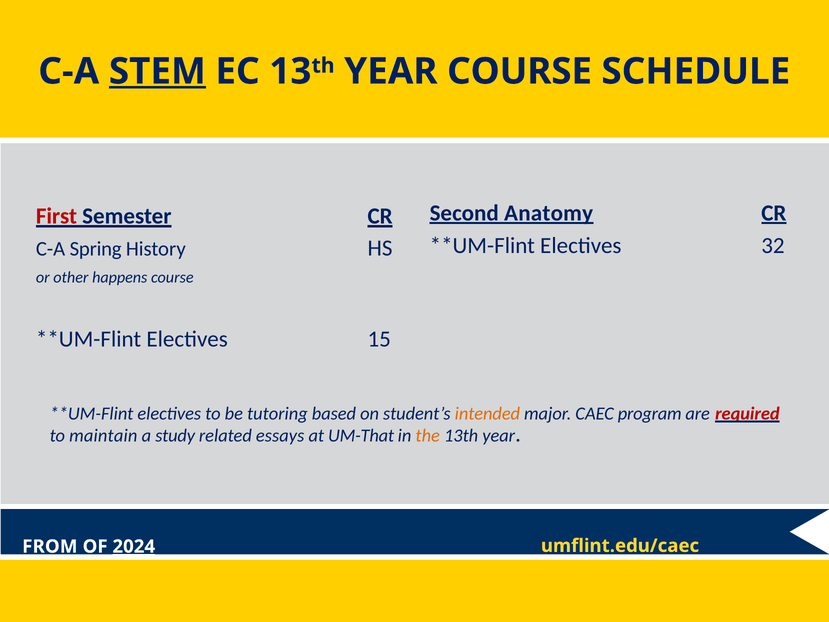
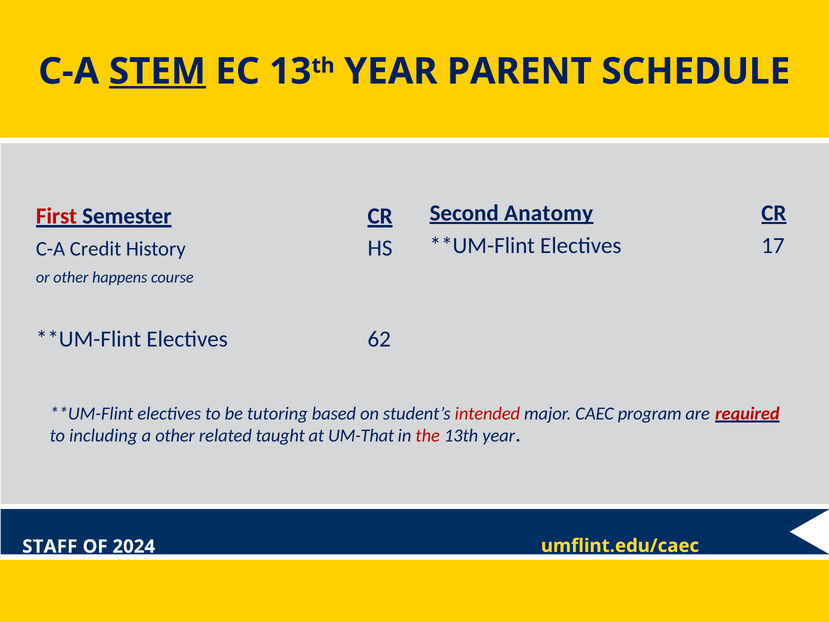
YEAR COURSE: COURSE -> PARENT (519, 71)
32: 32 -> 17 (773, 245)
Spring: Spring -> Credit (96, 249)
15: 15 -> 62 (379, 339)
intended colour: orange -> red (487, 413)
maintain: maintain -> including (103, 436)
a study: study -> other (175, 436)
essays: essays -> taught (280, 436)
the colour: orange -> red (428, 436)
FROM: FROM -> STAFF (50, 546)
2024 underline: present -> none (134, 546)
